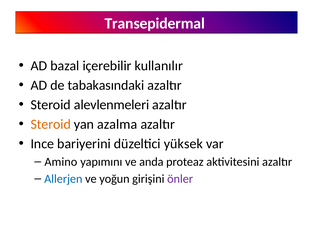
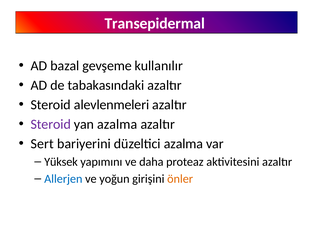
içerebilir: içerebilir -> gevşeme (107, 66)
Steroid colour: orange -> purple (51, 124)
Ince: Ince -> Sert (42, 144)
düzeltici yüksek: yüksek -> azalma (183, 144)
Amino: Amino -> Yüksek (61, 162)
anda: anda -> daha (151, 162)
önler colour: purple -> orange (180, 179)
